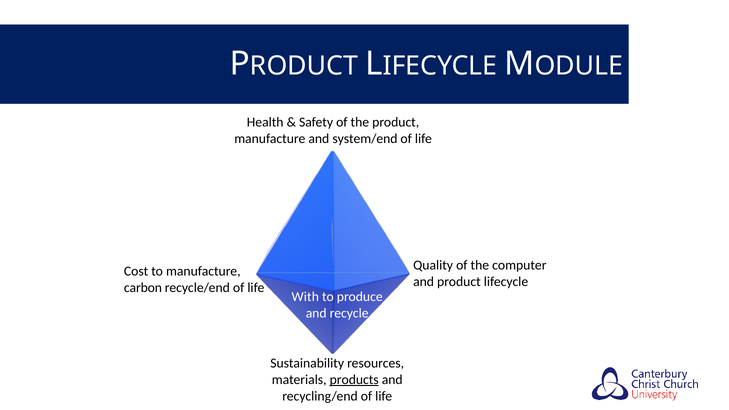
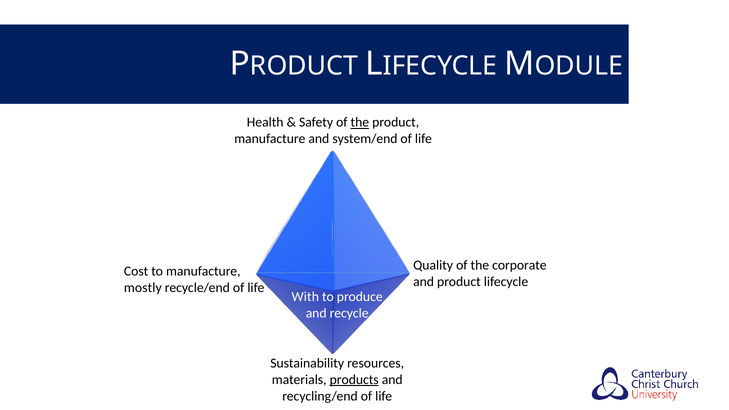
the underline: none -> present (360, 122)
computer: computer -> corporate (519, 265)
carbon: carbon -> mostly (143, 288)
